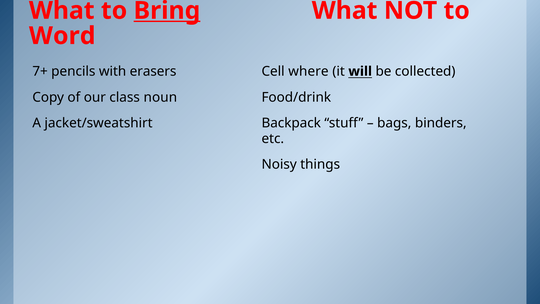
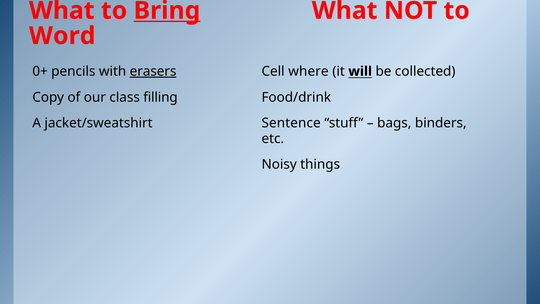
7+: 7+ -> 0+ (40, 71)
erasers underline: none -> present (153, 71)
noun: noun -> filling (160, 97)
Backpack: Backpack -> Sentence (291, 123)
